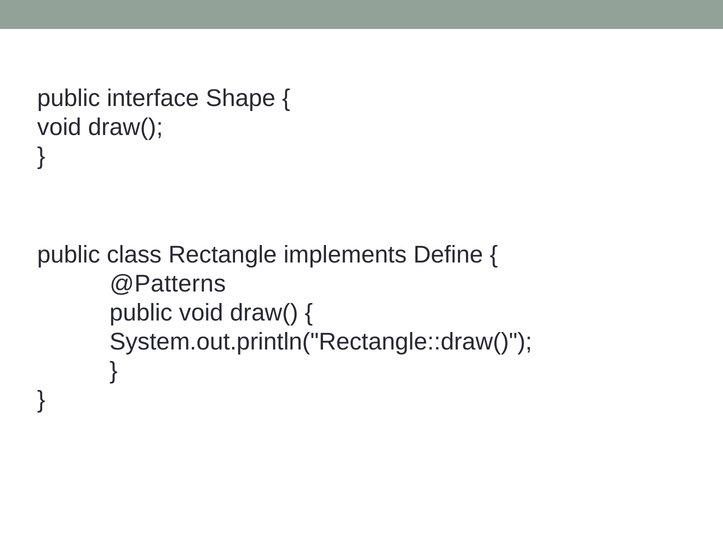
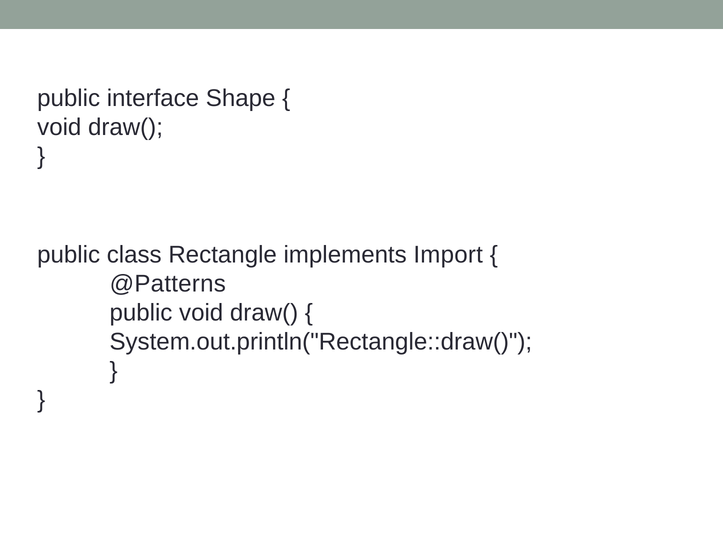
Define: Define -> Import (448, 255)
